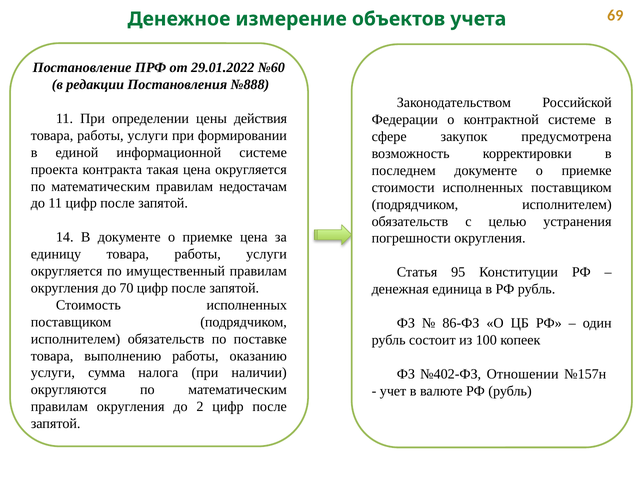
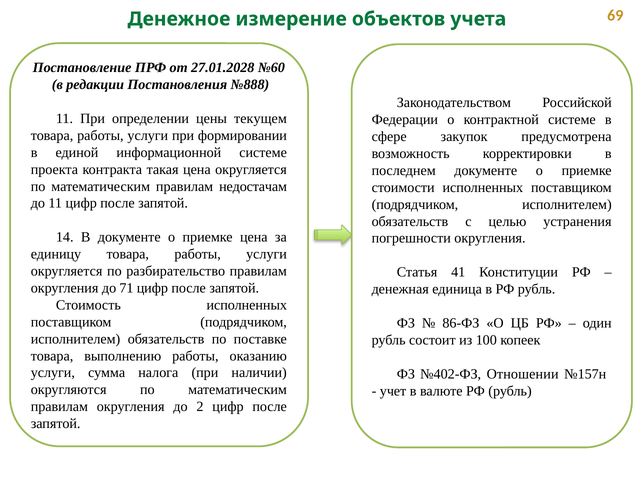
29.01.2022: 29.01.2022 -> 27.01.2028 (223, 68)
действия: действия -> текущем (260, 119)
имущественный: имущественный -> разбирательство (176, 271)
95: 95 -> 41 (458, 272)
70: 70 -> 71 (126, 288)
